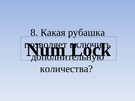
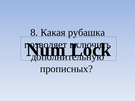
количества: количества -> прописных (66, 69)
